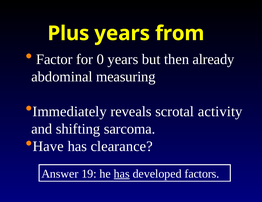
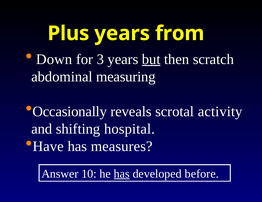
Factor: Factor -> Down (54, 59)
0: 0 -> 3 (100, 59)
but underline: none -> present (151, 59)
already: already -> scratch (213, 59)
Immediately: Immediately -> Occasionally (70, 112)
sarcoma: sarcoma -> hospital (129, 129)
clearance: clearance -> measures (122, 147)
19: 19 -> 10 (89, 174)
factors: factors -> before (202, 174)
